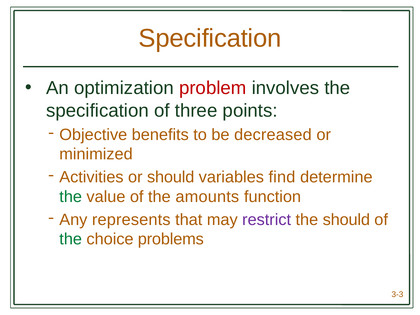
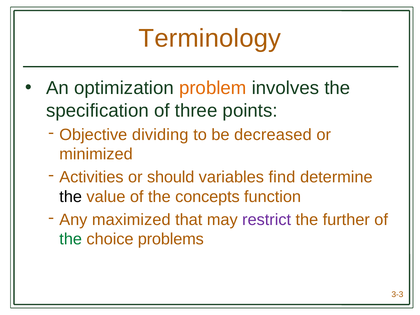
Specification: Specification -> Terminology (210, 39)
problem colour: red -> orange (213, 88)
benefits: benefits -> dividing (160, 135)
the colour: green -> black (71, 197)
amounts: amounts -> concepts (207, 197)
represents: represents -> maximized (131, 220)
the should: should -> further (346, 220)
